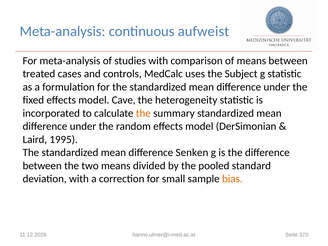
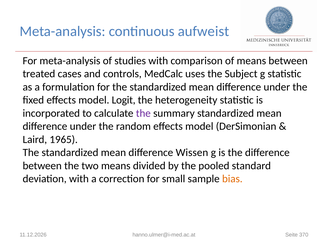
Cave: Cave -> Logit (124, 100)
the colour: orange -> purple (143, 113)
1995: 1995 -> 1965 (64, 139)
Senken: Senken -> Wissen (192, 153)
